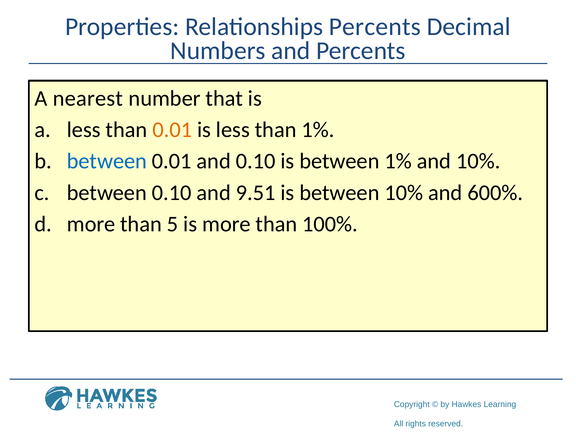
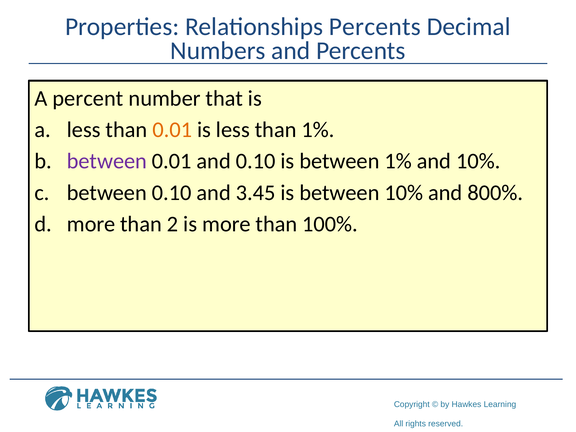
nearest: nearest -> percent (88, 98)
between colour: blue -> purple (107, 161)
9.51: 9.51 -> 3.45 (256, 193)
600%: 600% -> 800% (495, 193)
5: 5 -> 2 (173, 224)
